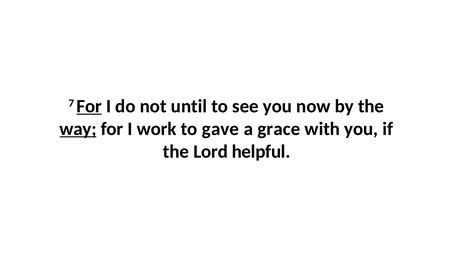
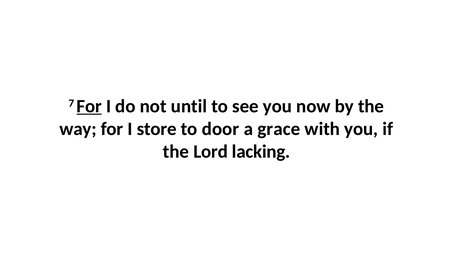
way underline: present -> none (78, 129)
work: work -> store (157, 129)
gave: gave -> door (221, 129)
helpful: helpful -> lacking (261, 151)
